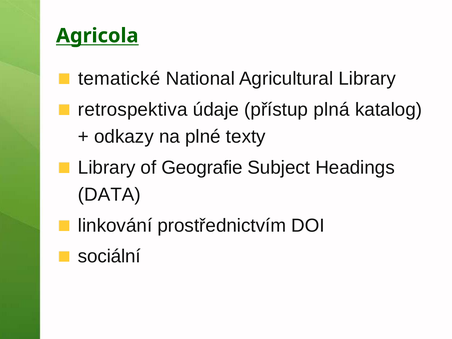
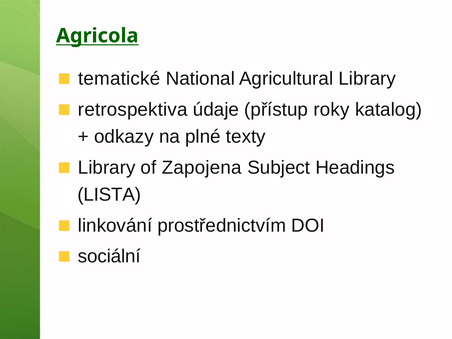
plná: plná -> roky (332, 109)
Geografie: Geografie -> Zapojena (202, 167)
DATA: DATA -> LISTA (109, 195)
